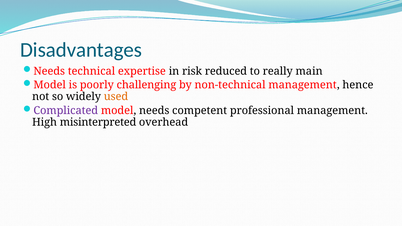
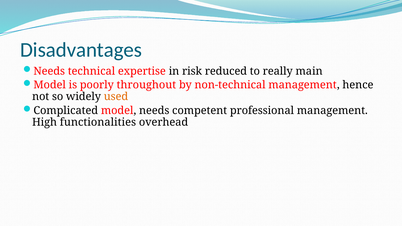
challenging: challenging -> throughout (146, 85)
Complicated colour: purple -> black (66, 111)
misinterpreted: misinterpreted -> functionalities (98, 122)
